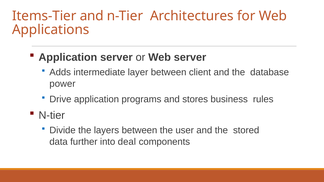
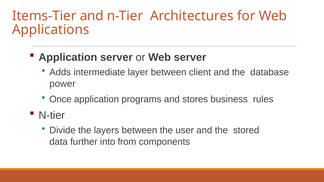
Drive: Drive -> Once (60, 99)
deal: deal -> from (127, 142)
